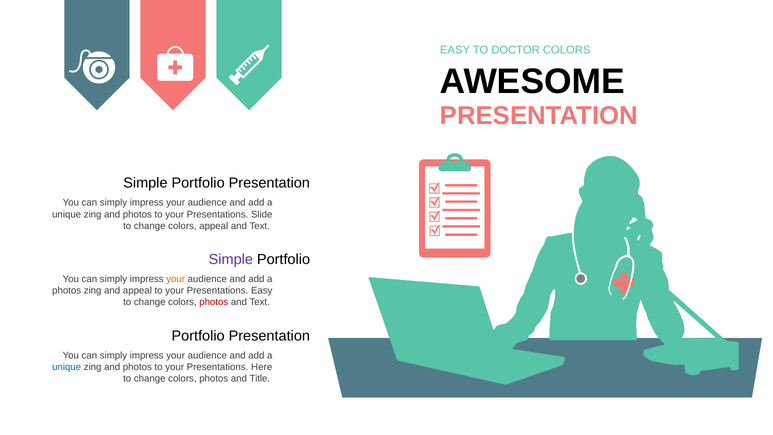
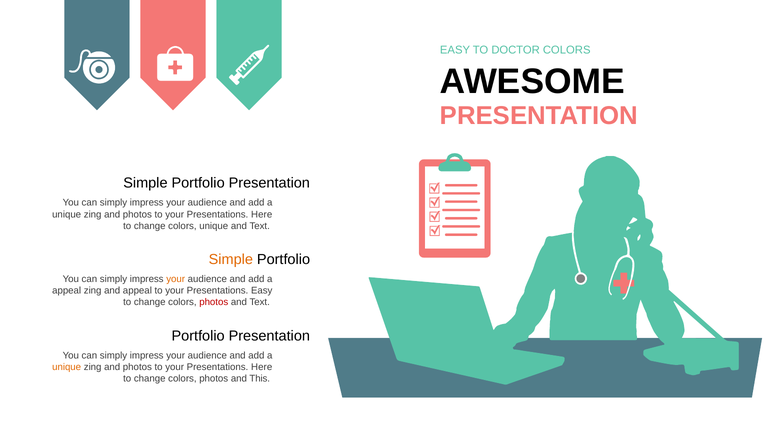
Slide: Slide -> Here (262, 214)
colors appeal: appeal -> unique (214, 226)
Simple colour: purple -> orange (231, 259)
photos: photos -> appeal (67, 291)
unique colour: blue -> orange (67, 367)
Title: Title -> This (260, 378)
